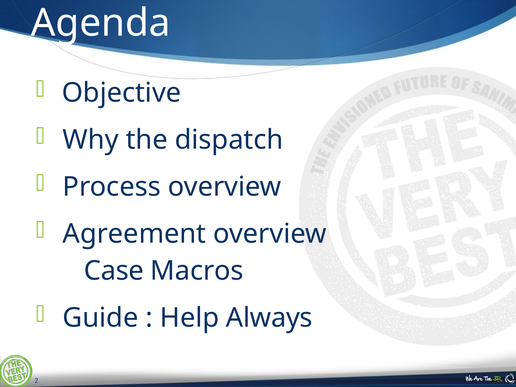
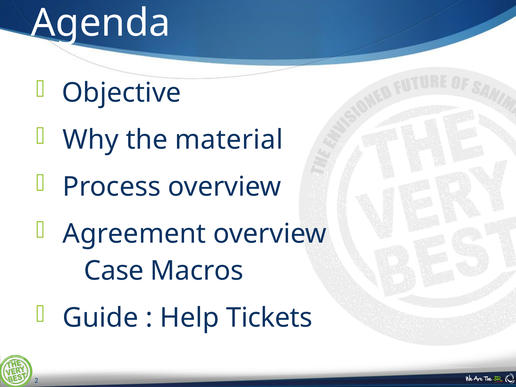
dispatch: dispatch -> material (229, 140)
Always: Always -> Tickets (269, 318)
